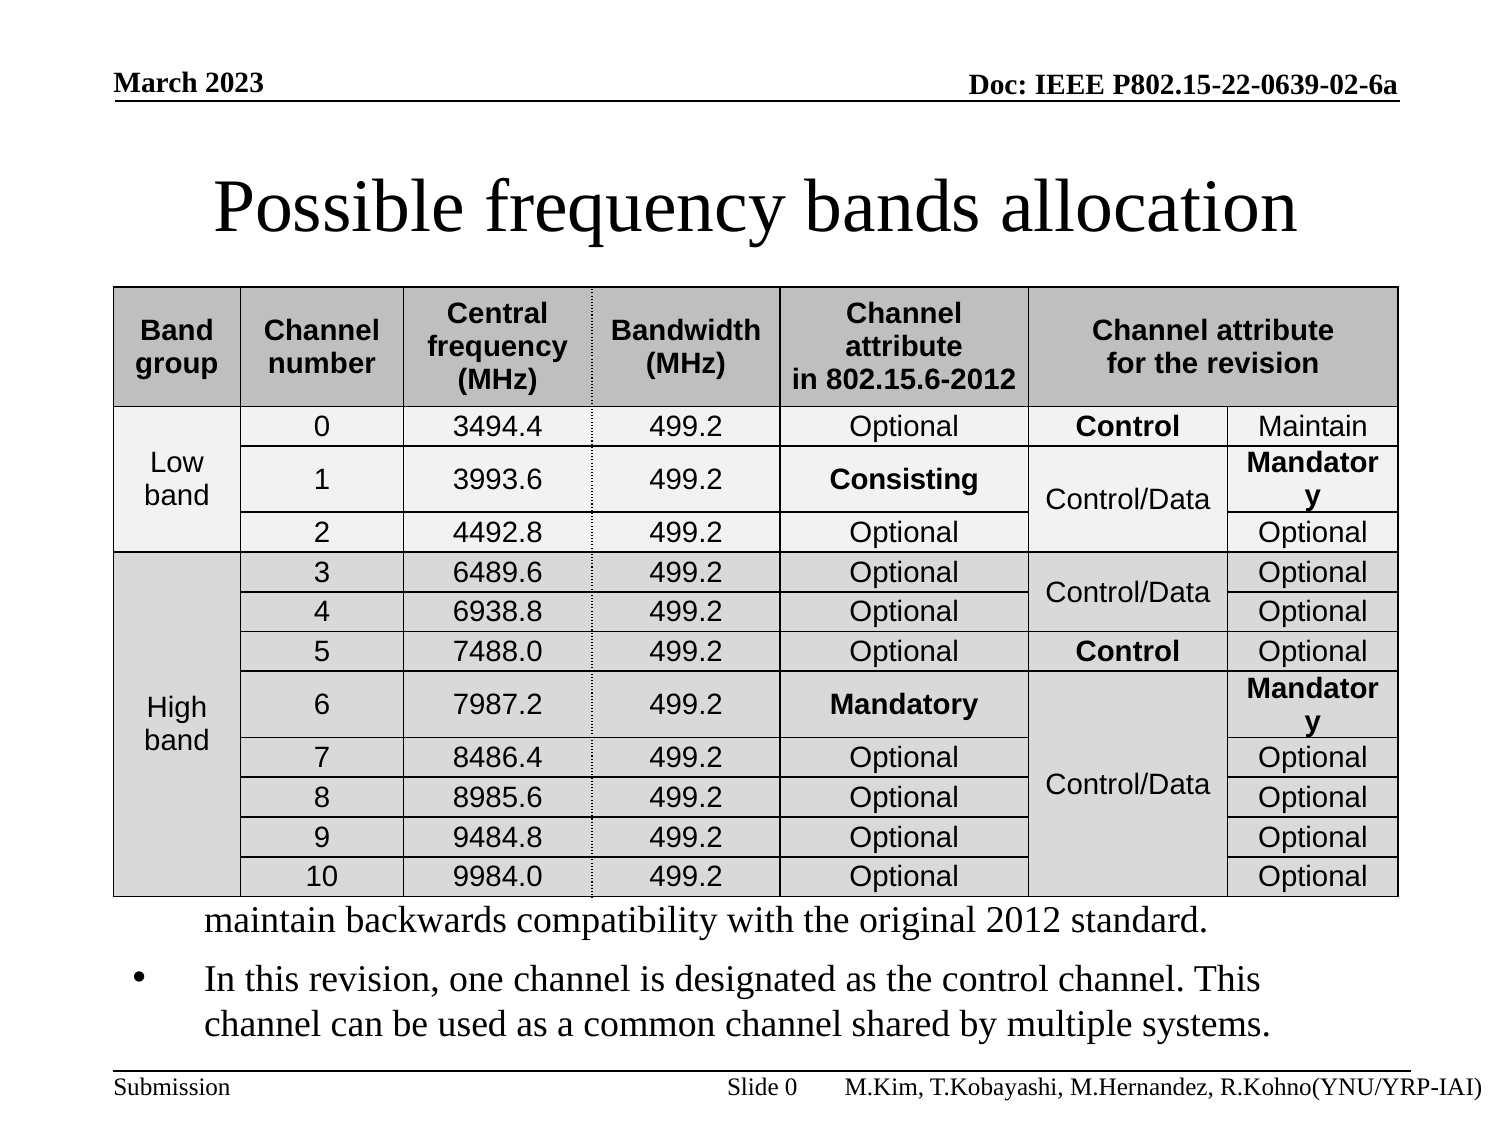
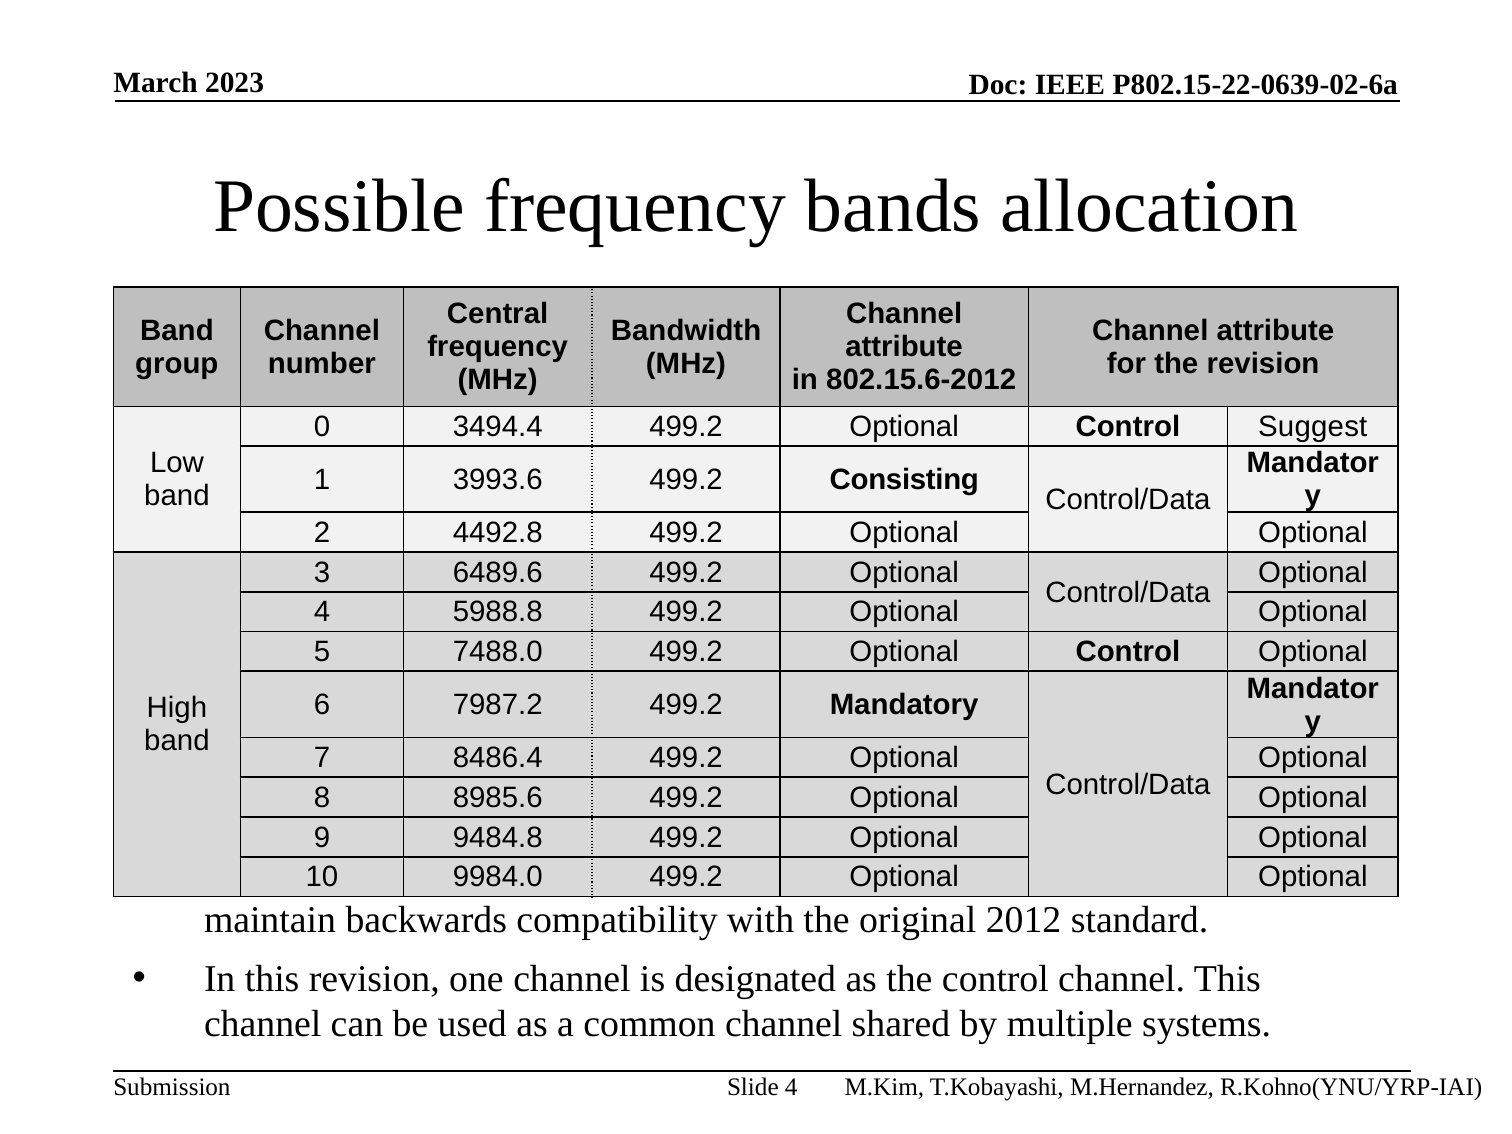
Control Maintain: Maintain -> Suggest (1313, 427)
6938.8: 6938.8 -> 5988.8 (498, 612)
Slide 0: 0 -> 4 (791, 1088)
